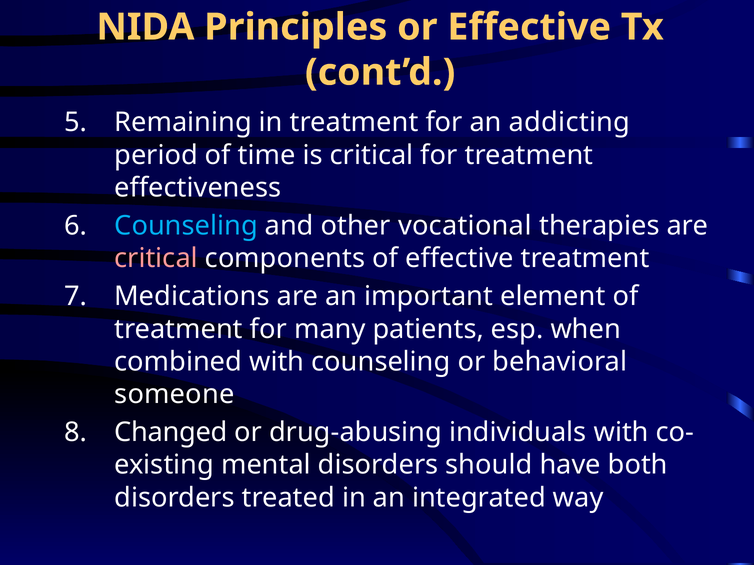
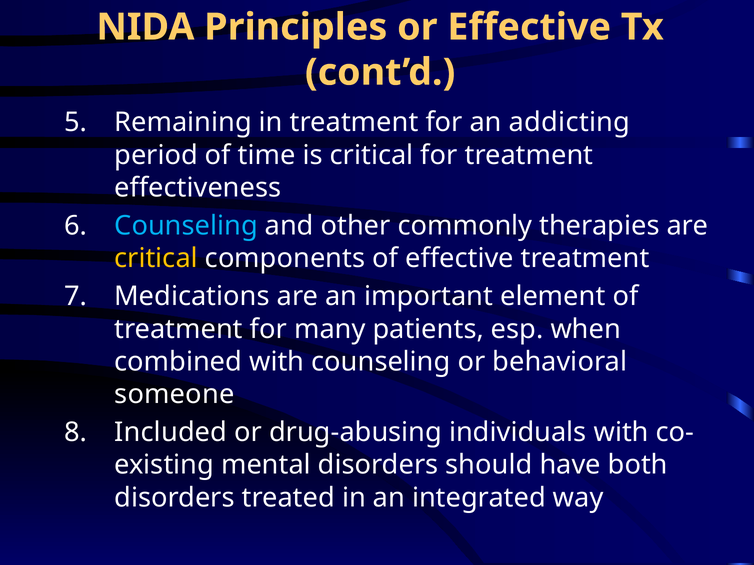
vocational: vocational -> commonly (465, 226)
critical colour: pink -> yellow (156, 259)
Changed: Changed -> Included (171, 433)
